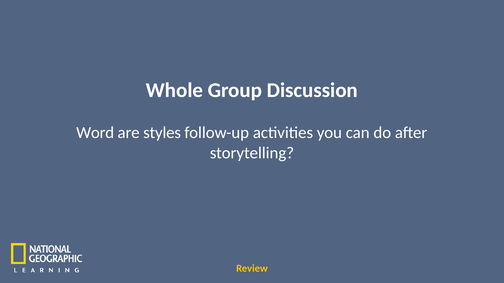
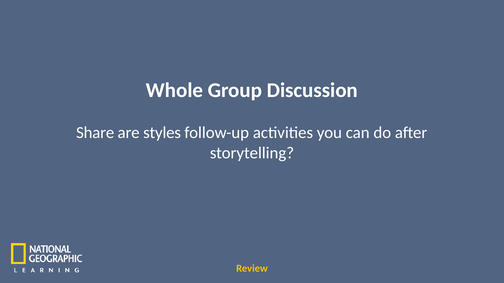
Word: Word -> Share (95, 133)
